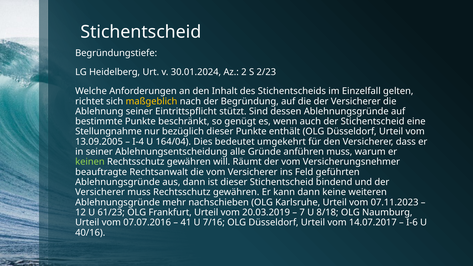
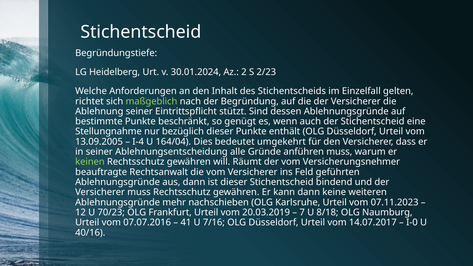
maßgeblich colour: yellow -> light green (151, 101)
61/23: 61/23 -> 70/23 (111, 213)
I-6: I-6 -> I-0 (412, 223)
